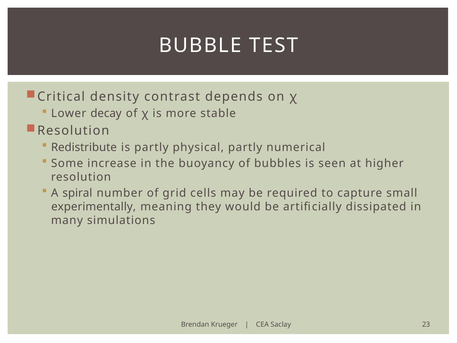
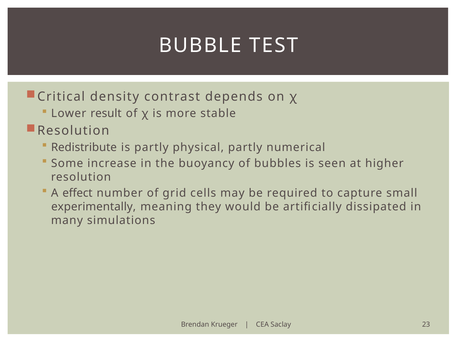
decay: decay -> result (106, 113)
spiral: spiral -> effect (77, 193)
